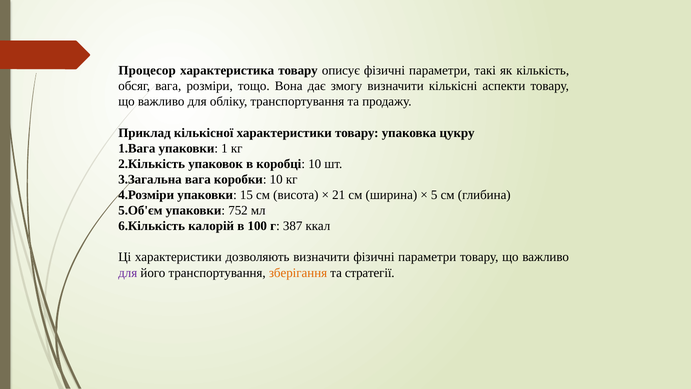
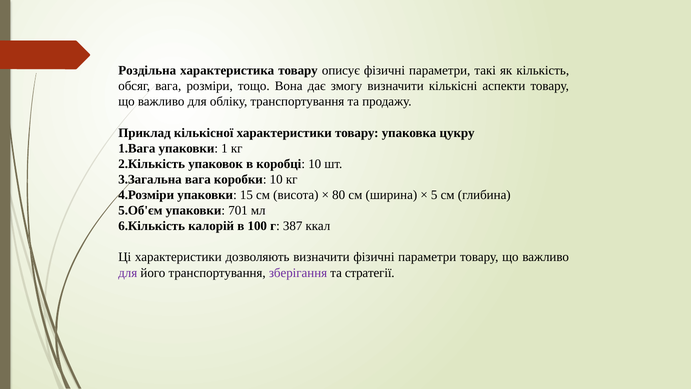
Процесор: Процесор -> Роздільна (147, 70)
21: 21 -> 80 (339, 195)
752: 752 -> 701 (238, 210)
зберігання colour: orange -> purple (298, 273)
